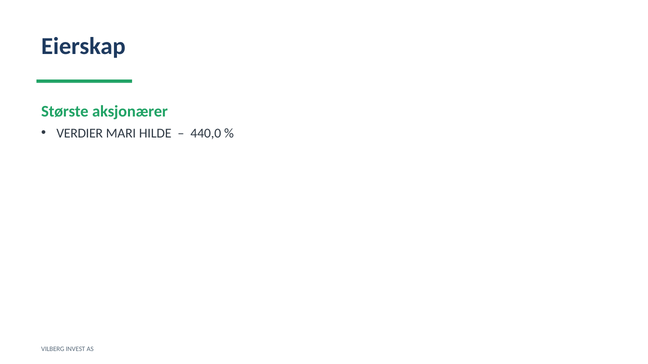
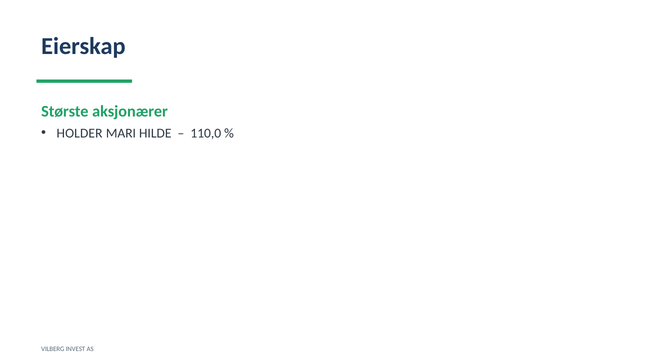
VERDIER: VERDIER -> HOLDER (80, 133)
440,0: 440,0 -> 110,0 (206, 133)
